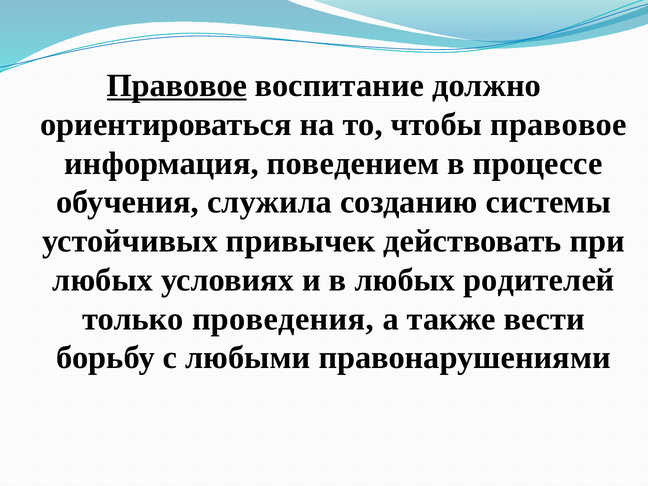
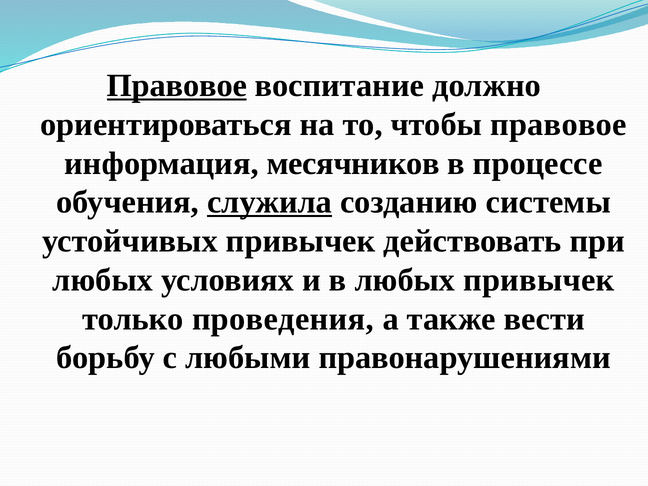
поведением: поведением -> месячников (353, 163)
служила underline: none -> present (270, 202)
любых родителей: родителей -> привычек (539, 280)
